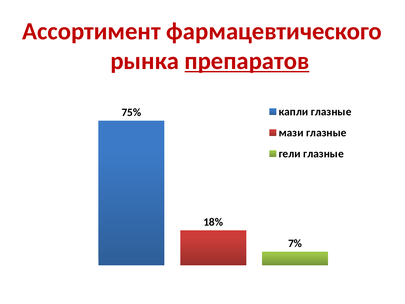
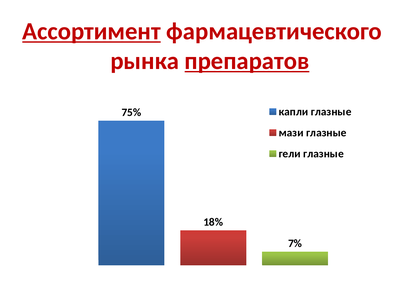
Ассортимент underline: none -> present (91, 31)
